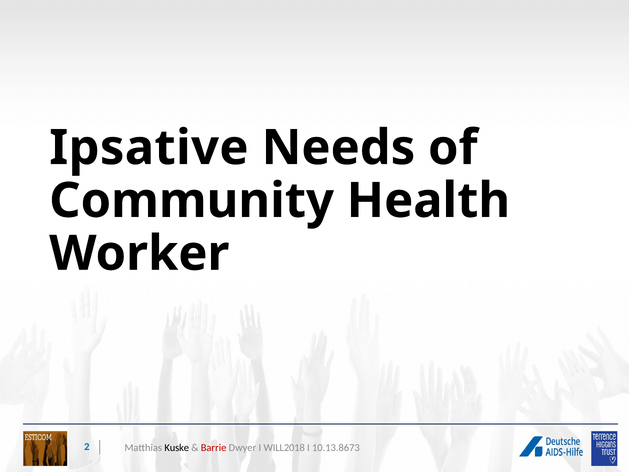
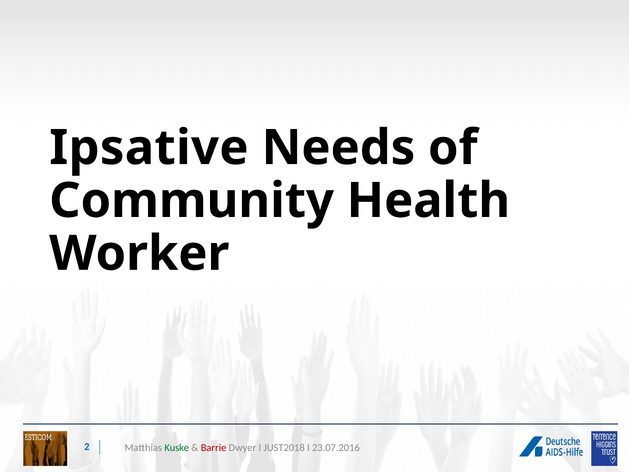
Kuske colour: black -> green (177, 448)
WILL2018: WILL2018 -> JUST2018 (284, 448)
10.13.8673: 10.13.8673 -> 23.07.2016 (336, 448)
